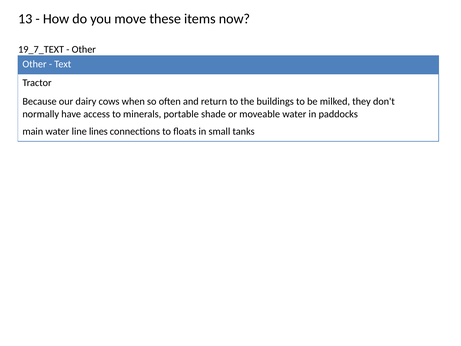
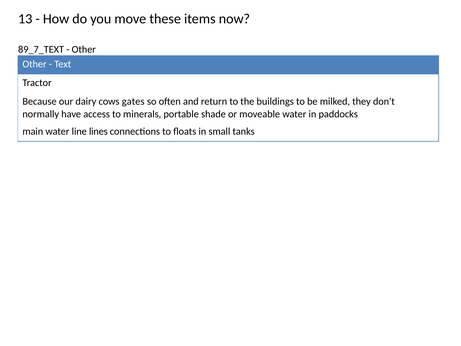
19_7_TEXT: 19_7_TEXT -> 89_7_TEXT (41, 49)
when: when -> gates (133, 102)
